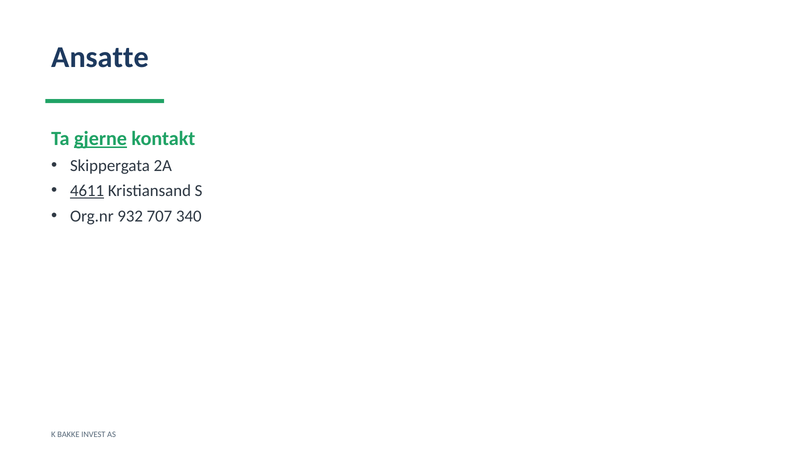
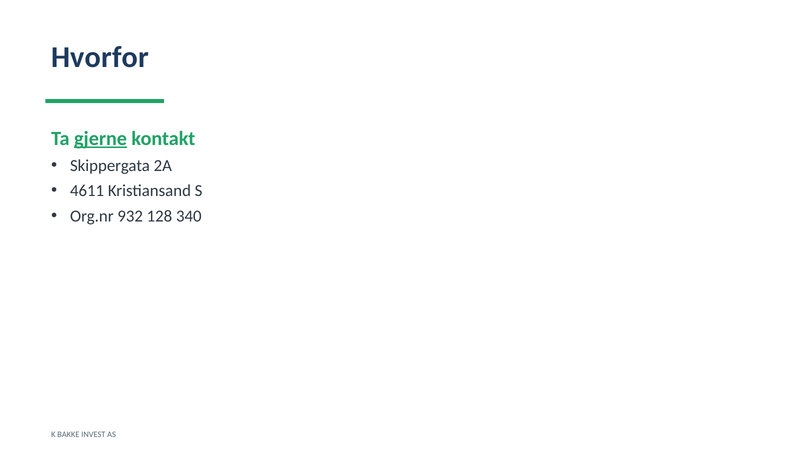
Ansatte: Ansatte -> Hvorfor (100, 57)
4611 underline: present -> none (87, 191)
707: 707 -> 128 (159, 216)
